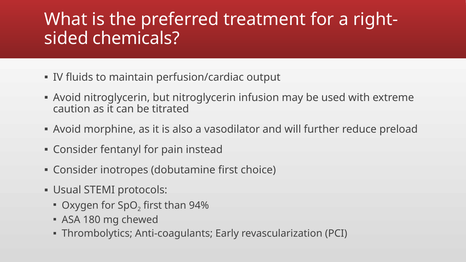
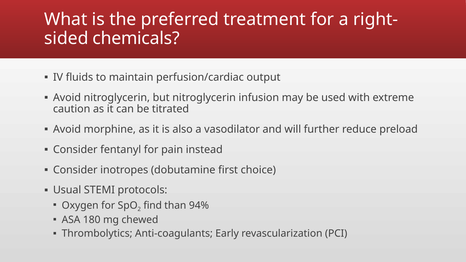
first: first -> find (153, 206)
